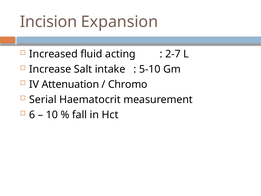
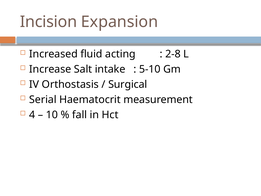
2-7: 2-7 -> 2-8 (173, 54)
Attenuation: Attenuation -> Orthostasis (70, 84)
Chromo: Chromo -> Surgical (128, 84)
6: 6 -> 4 (32, 115)
